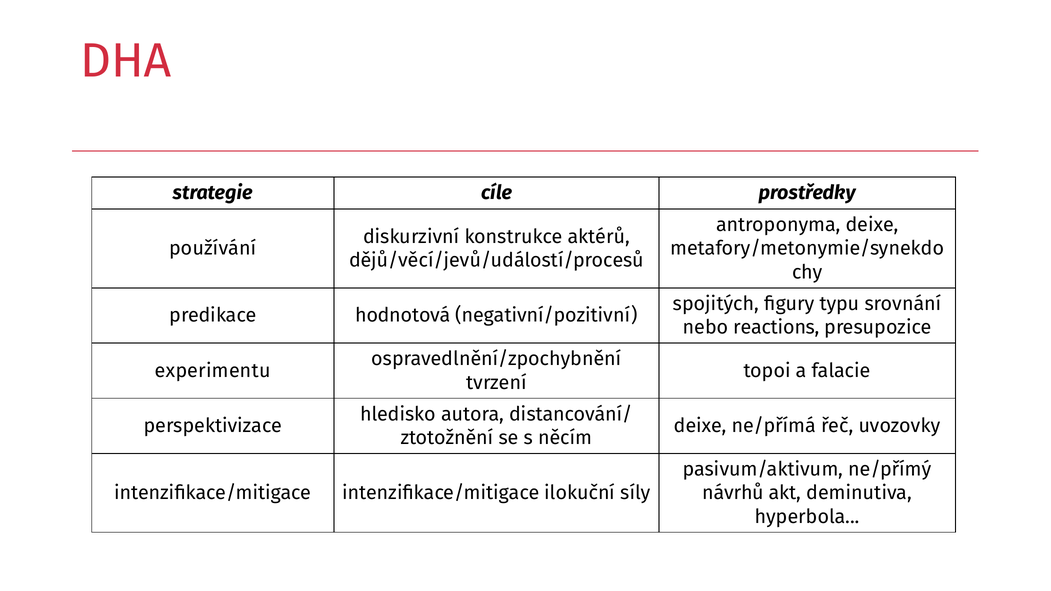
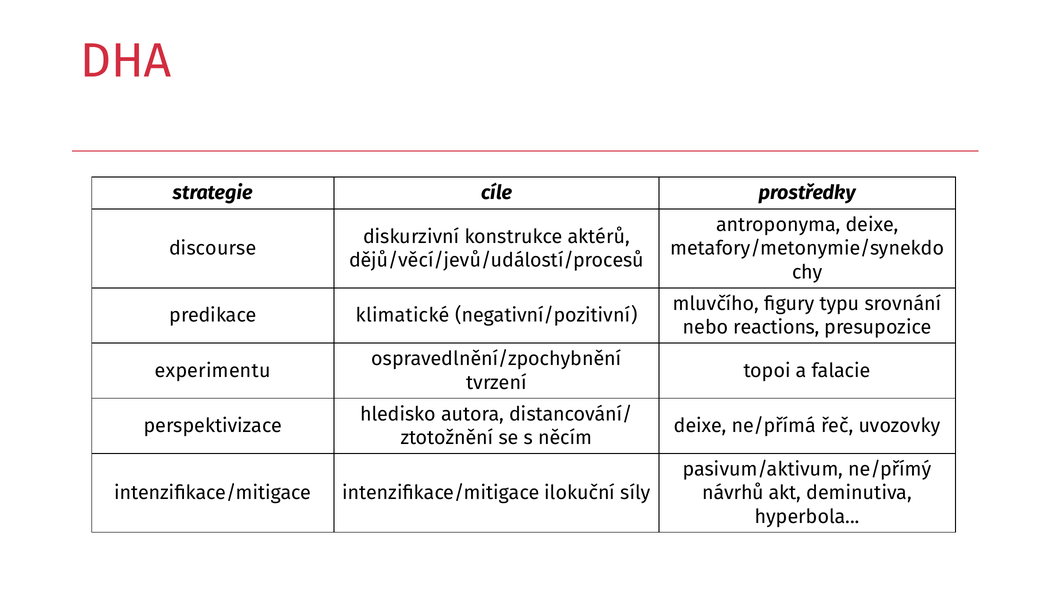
používání: používání -> discourse (213, 249)
spojitých: spojitých -> mluvčího (716, 304)
hodnotová: hodnotová -> klimatické (403, 316)
